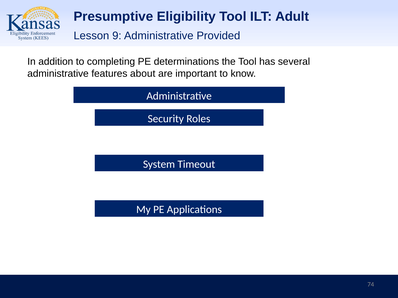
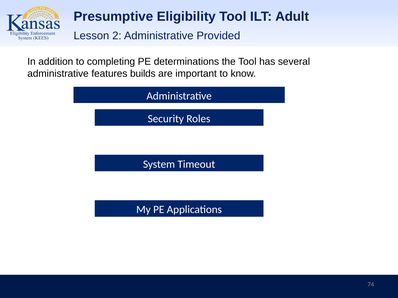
9: 9 -> 2 (117, 36)
about: about -> builds (143, 74)
